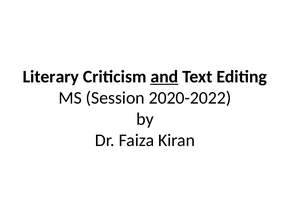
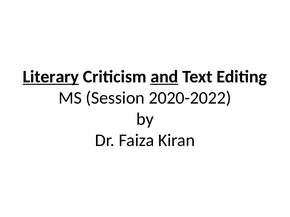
Literary underline: none -> present (51, 77)
